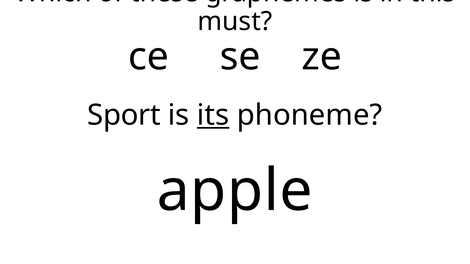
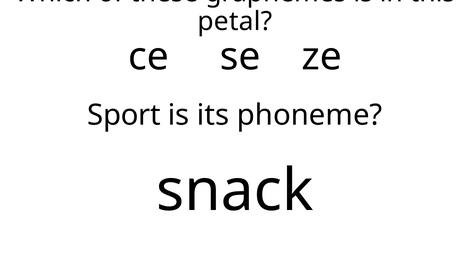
must: must -> petal (235, 21)
its underline: present -> none (213, 115)
apple: apple -> snack (235, 191)
